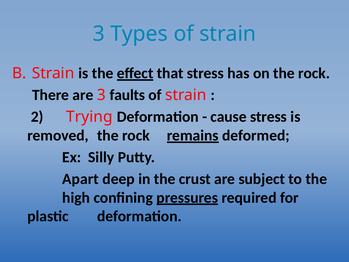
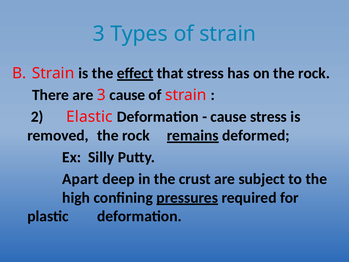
3 faults: faults -> cause (127, 95)
Trying: Trying -> Elastic (89, 117)
